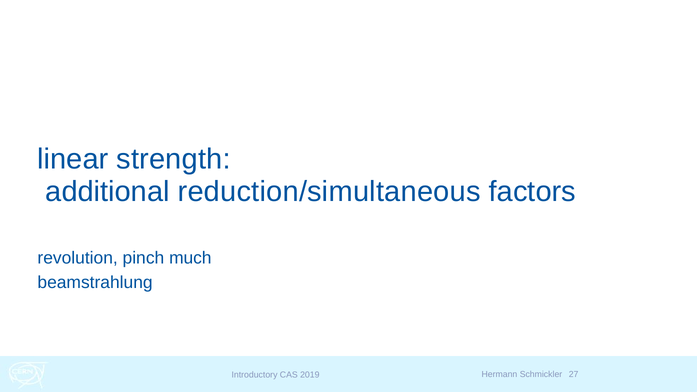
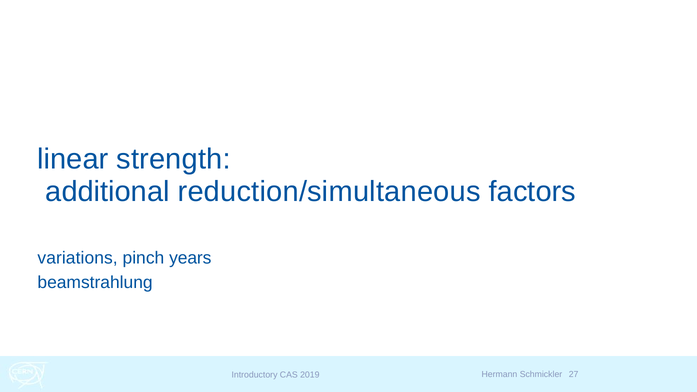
revolution: revolution -> variations (78, 258)
much: much -> years (190, 258)
